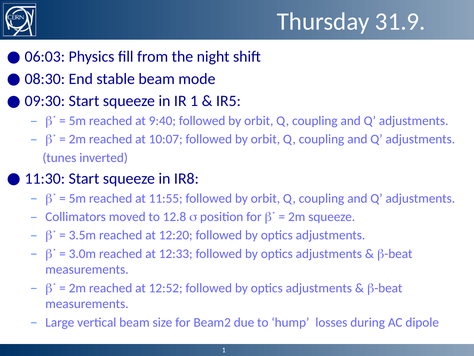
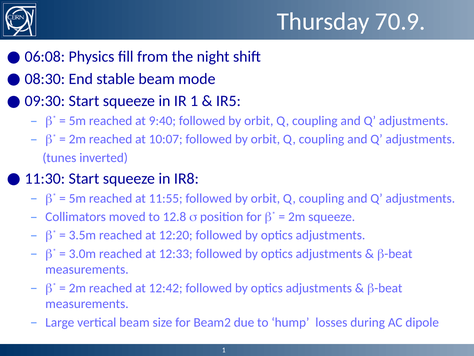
31.9: 31.9 -> 70.9 (400, 21)
06:03: 06:03 -> 06:08 (45, 57)
12:52: 12:52 -> 12:42 (166, 288)
